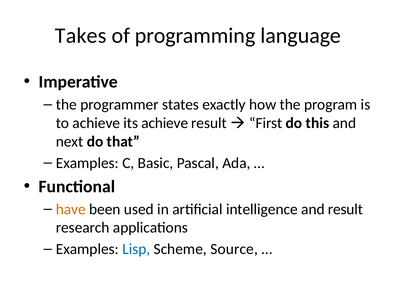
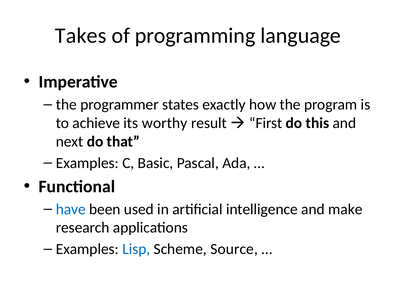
its achieve: achieve -> worthy (165, 123)
have colour: orange -> blue (71, 209)
and result: result -> make (345, 209)
